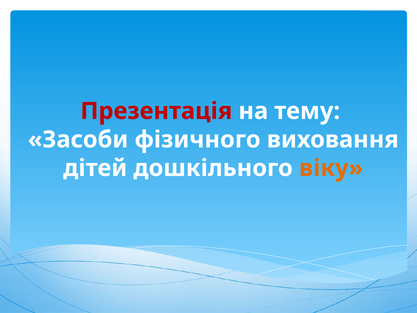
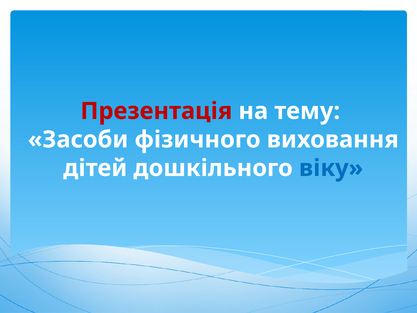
віку colour: orange -> blue (331, 168)
